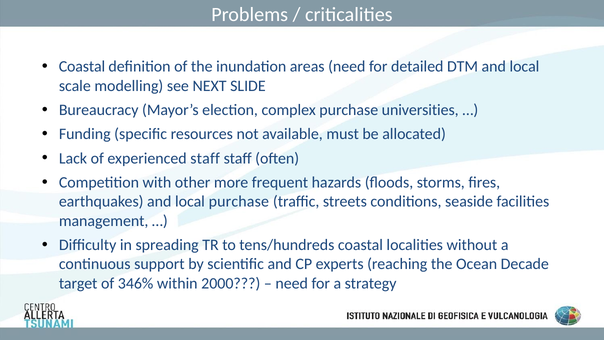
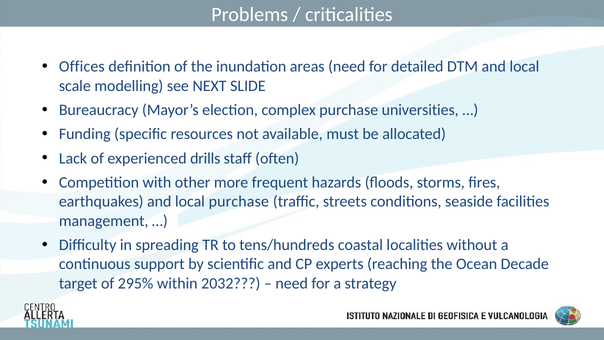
Coastal: Coastal -> Offices (82, 67)
experienced staff: staff -> drills (205, 158)
346%: 346% -> 295% (136, 283)
2000: 2000 -> 2032 (231, 283)
